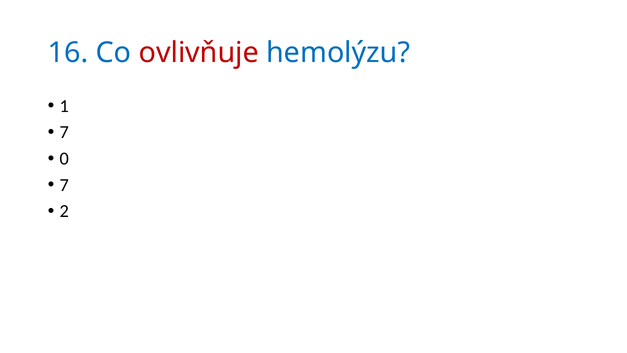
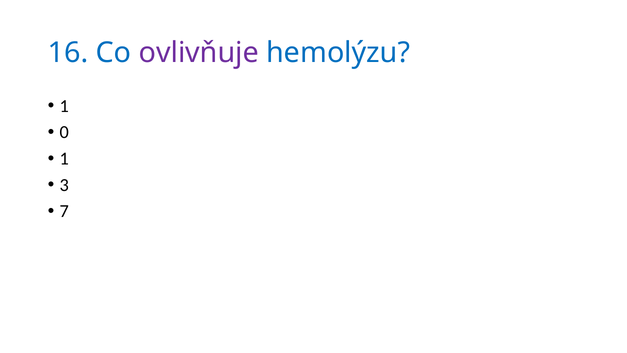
ovlivňuje colour: red -> purple (199, 53)
7: 7 -> 0 (64, 132)
0: 0 -> 1 (64, 159)
7: 7 -> 3 (64, 185)
2: 2 -> 7 (64, 211)
